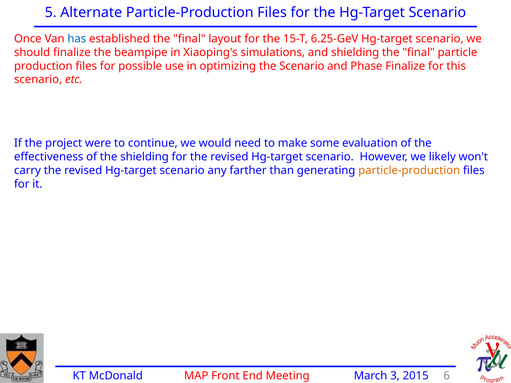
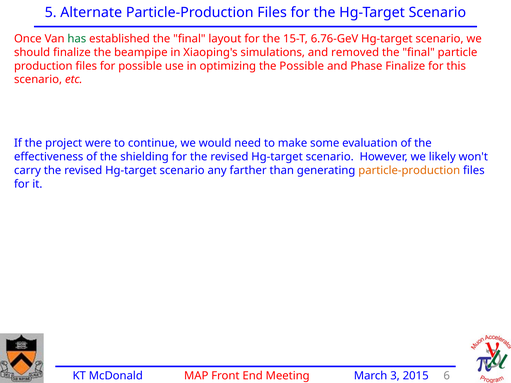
has colour: blue -> green (77, 39)
6.25-GeV: 6.25-GeV -> 6.76-GeV (335, 39)
and shielding: shielding -> removed (355, 52)
the Scenario: Scenario -> Possible (302, 66)
